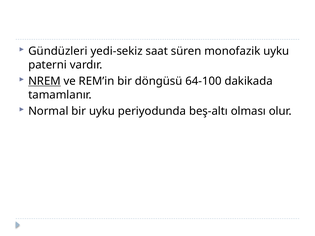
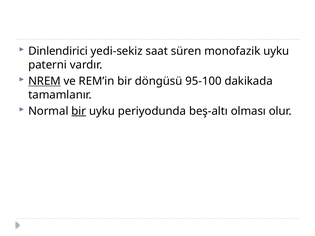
Gündüzleri: Gündüzleri -> Dinlendirici (58, 51)
64-100: 64-100 -> 95-100 (203, 81)
bir underline: none -> present (79, 111)
